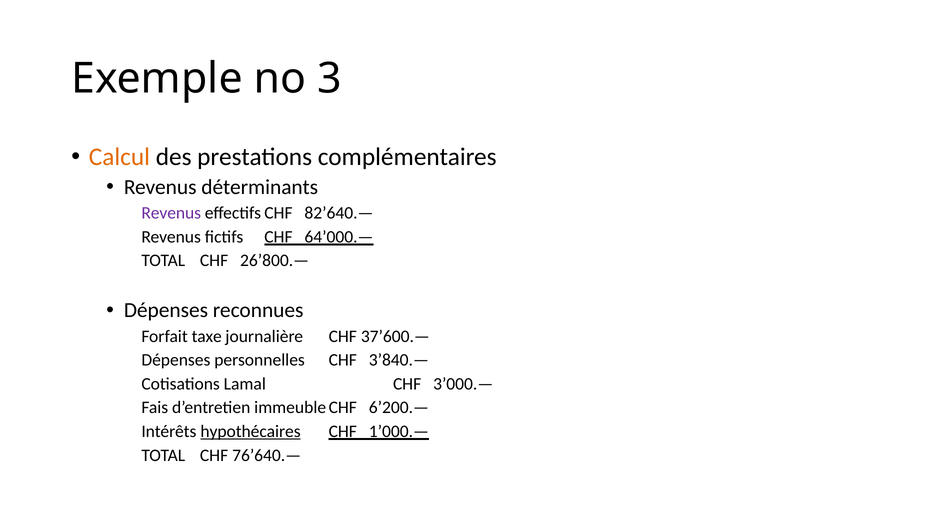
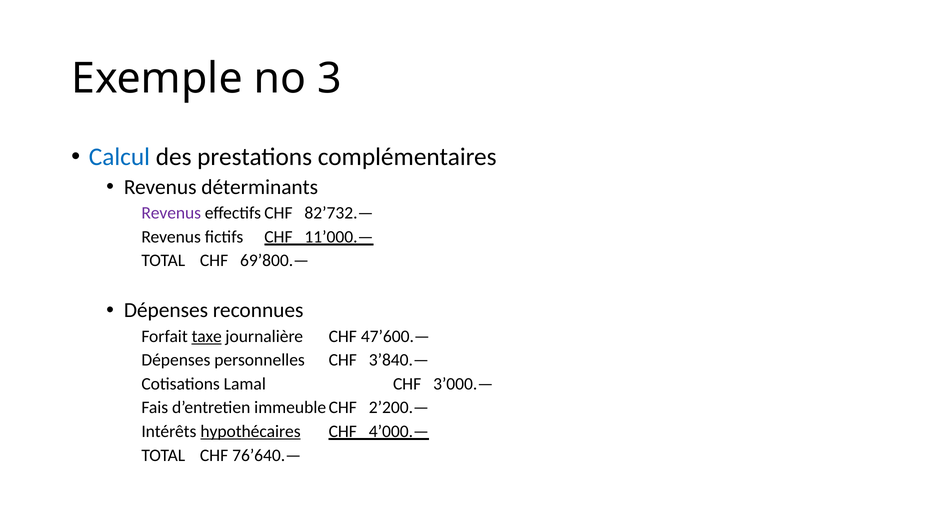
Calcul colour: orange -> blue (119, 157)
82’640.—: 82’640.— -> 82’732.— (339, 213)
64’000.—: 64’000.— -> 11’000.— (339, 237)
26’800.—: 26’800.— -> 69’800.— (275, 261)
taxe underline: none -> present (207, 336)
37’600.—: 37’600.— -> 47’600.— (395, 336)
6’200.—: 6’200.— -> 2’200.— (399, 408)
1’000.—: 1’000.— -> 4’000.— (399, 431)
